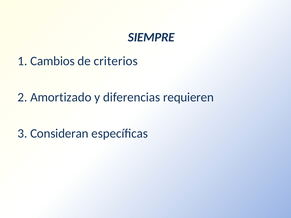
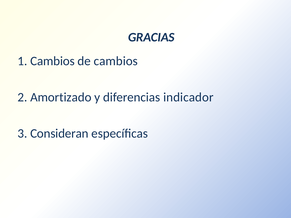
SIEMPRE: SIEMPRE -> GRACIAS (151, 37)
de criterios: criterios -> cambios (116, 61)
requieren: requieren -> indicador (188, 97)
